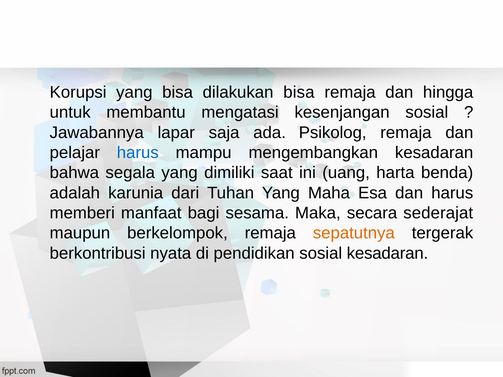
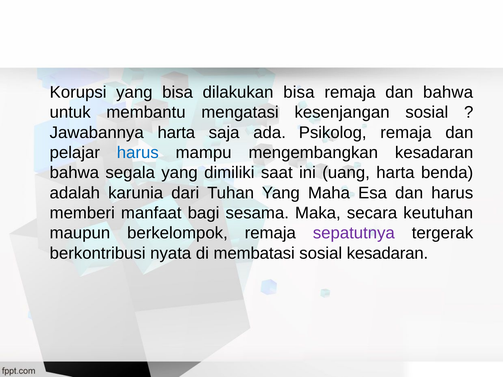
dan hingga: hingga -> bahwa (448, 92)
Jawabannya lapar: lapar -> harta (176, 133)
sederajat: sederajat -> keutuhan (438, 213)
sepatutnya colour: orange -> purple (354, 233)
pendidikan: pendidikan -> membatasi (254, 253)
